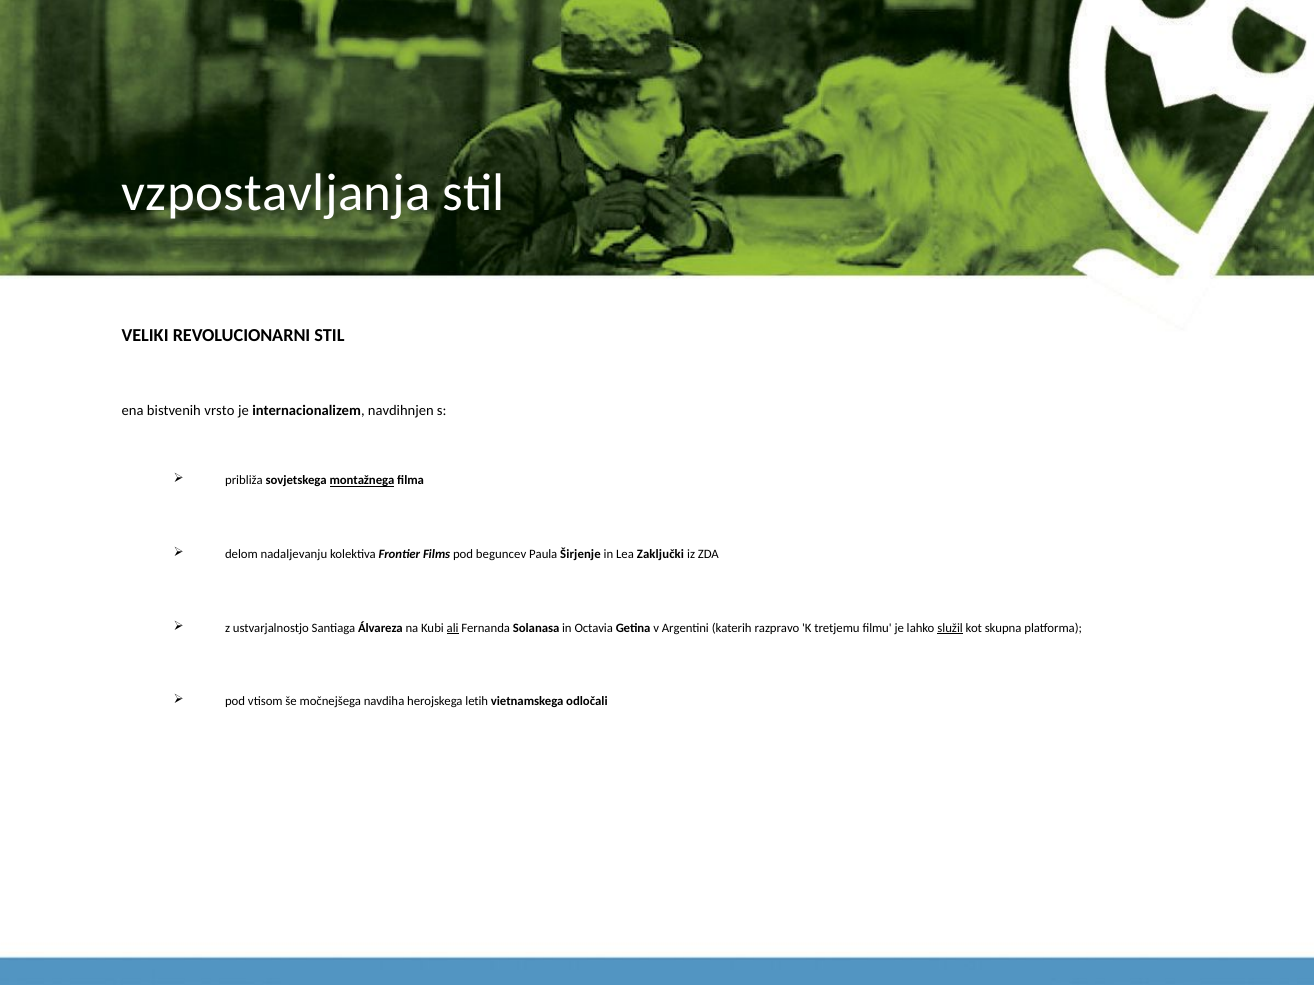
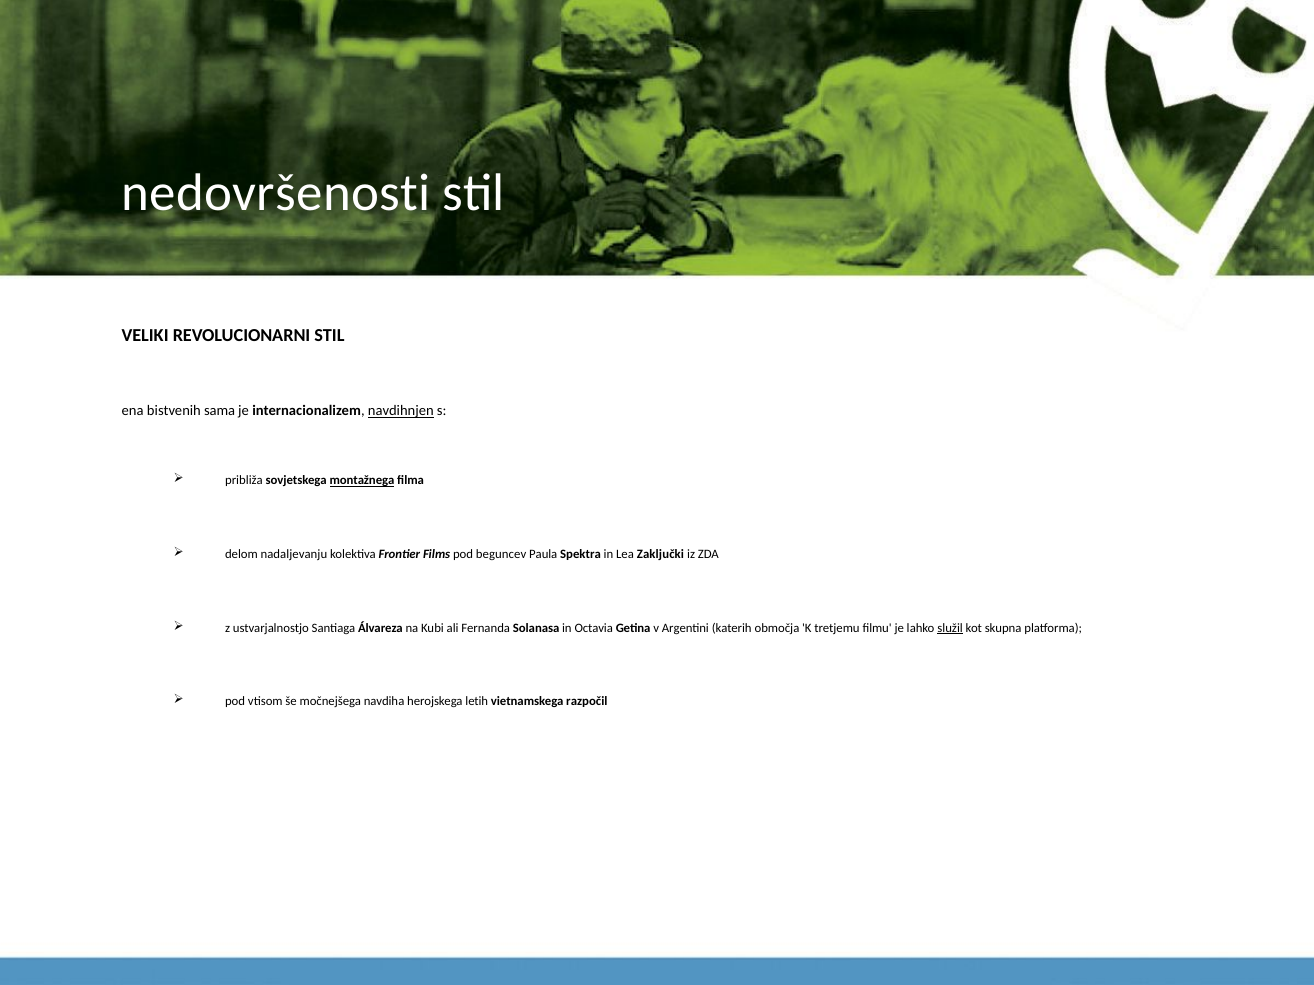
vzpostavljanja: vzpostavljanja -> nedovršenosti (276, 193)
vrsto: vrsto -> sama (220, 411)
navdihnjen underline: none -> present (401, 411)
Širjenje: Širjenje -> Spektra (581, 555)
ali underline: present -> none (453, 628)
razpravo: razpravo -> območja (777, 628)
odločali: odločali -> razpočil (587, 702)
